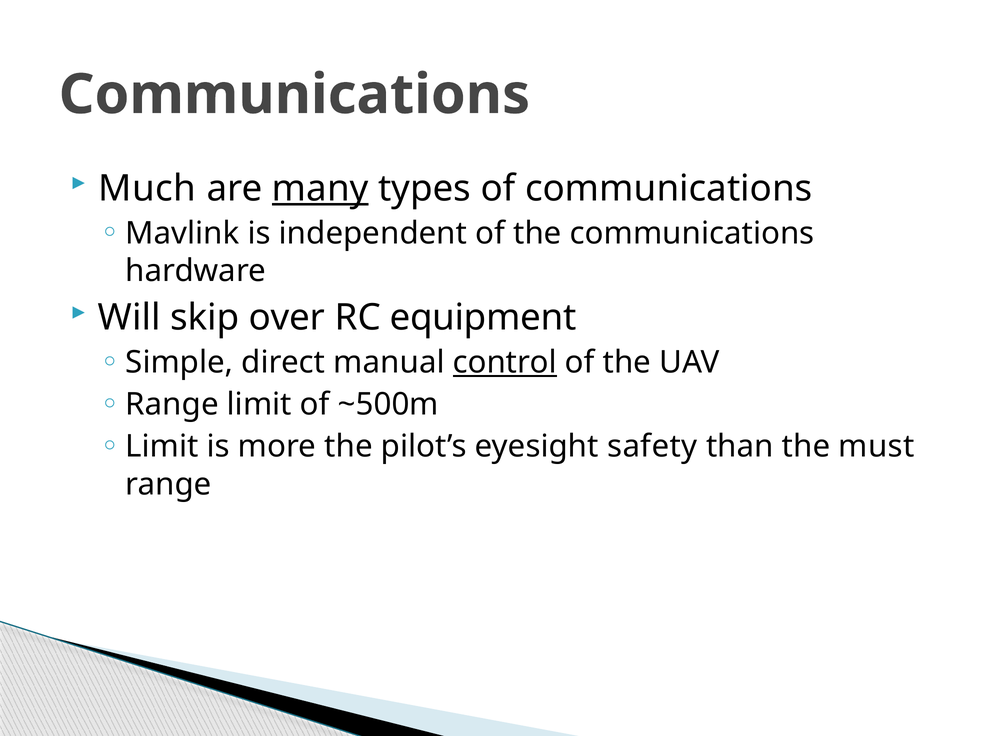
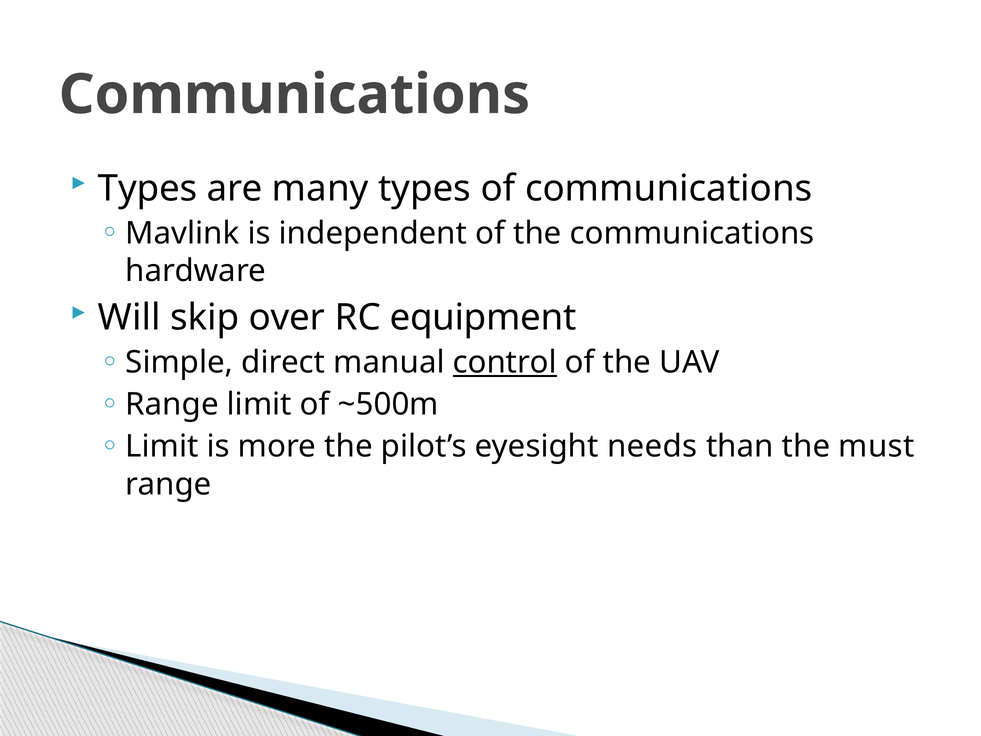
Much: Much -> Types (148, 188)
many underline: present -> none (320, 188)
safety: safety -> needs (652, 446)
